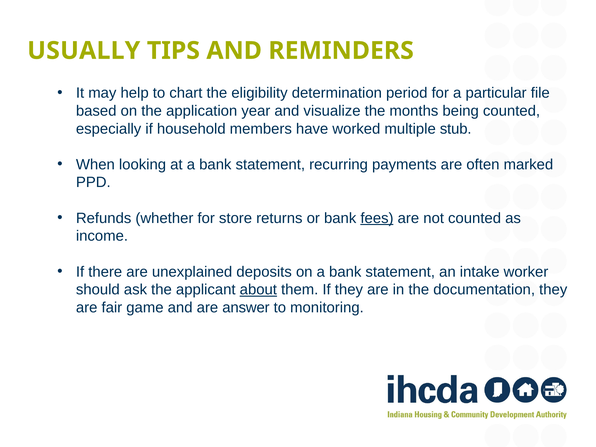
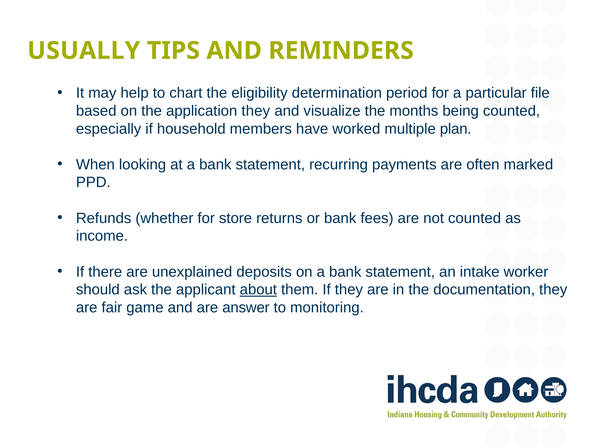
application year: year -> they (256, 111)
stub: stub -> plan (456, 129)
fees underline: present -> none (377, 218)
